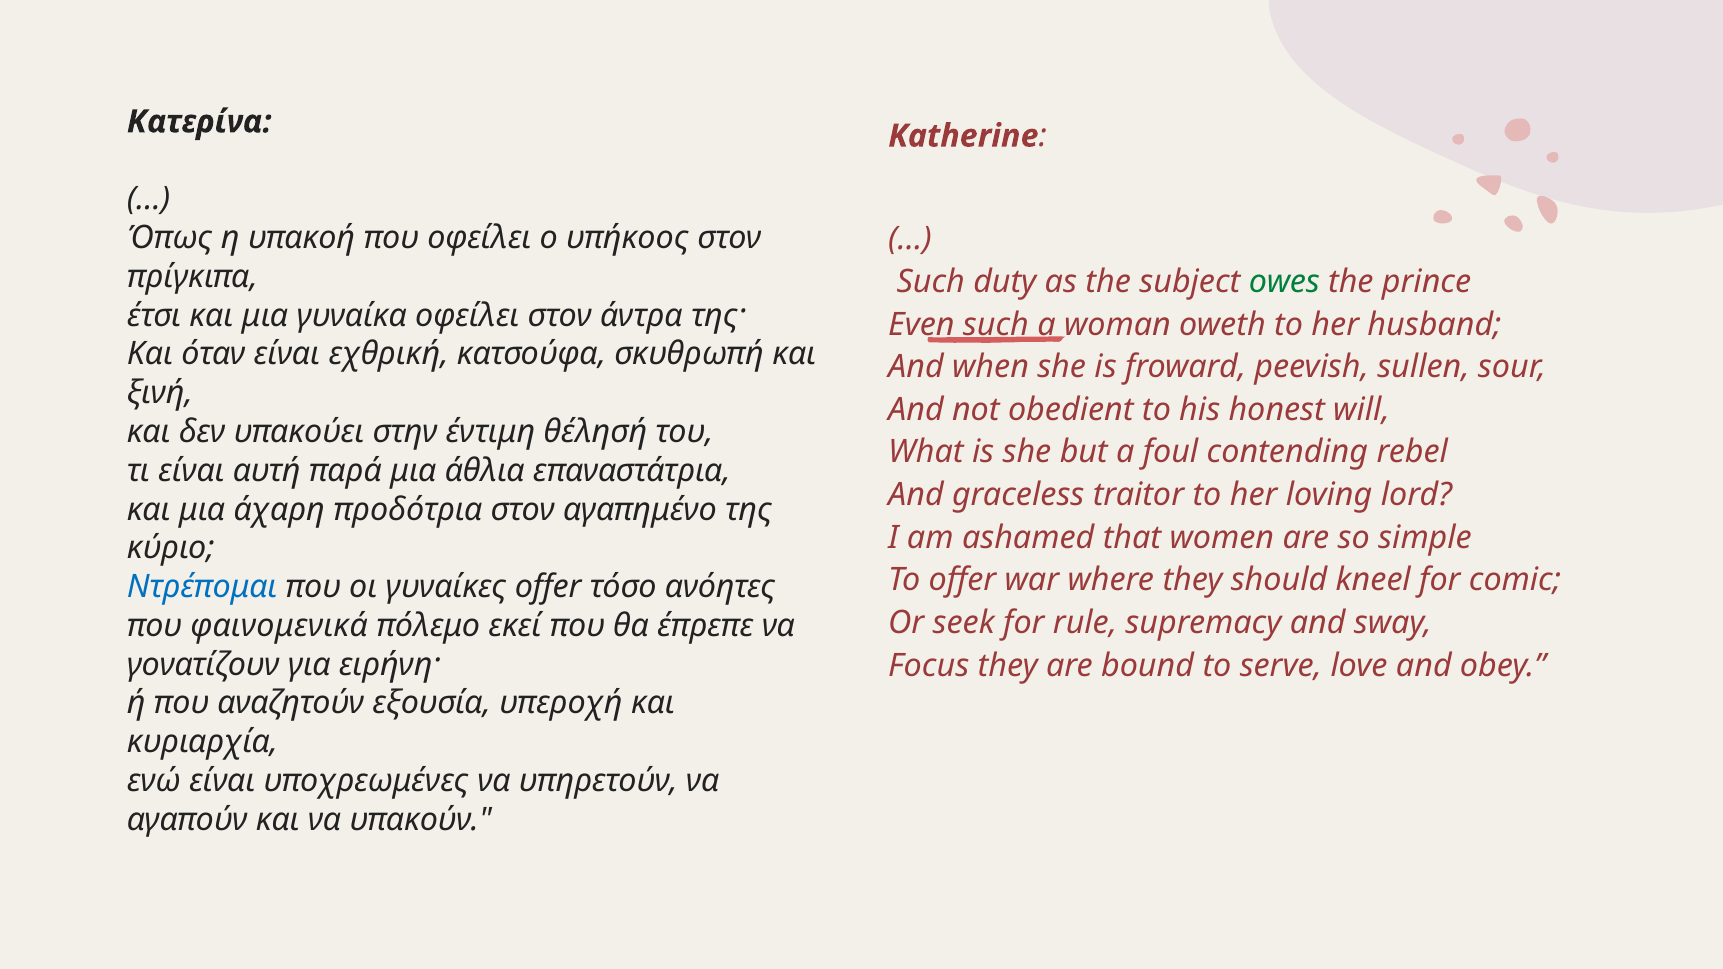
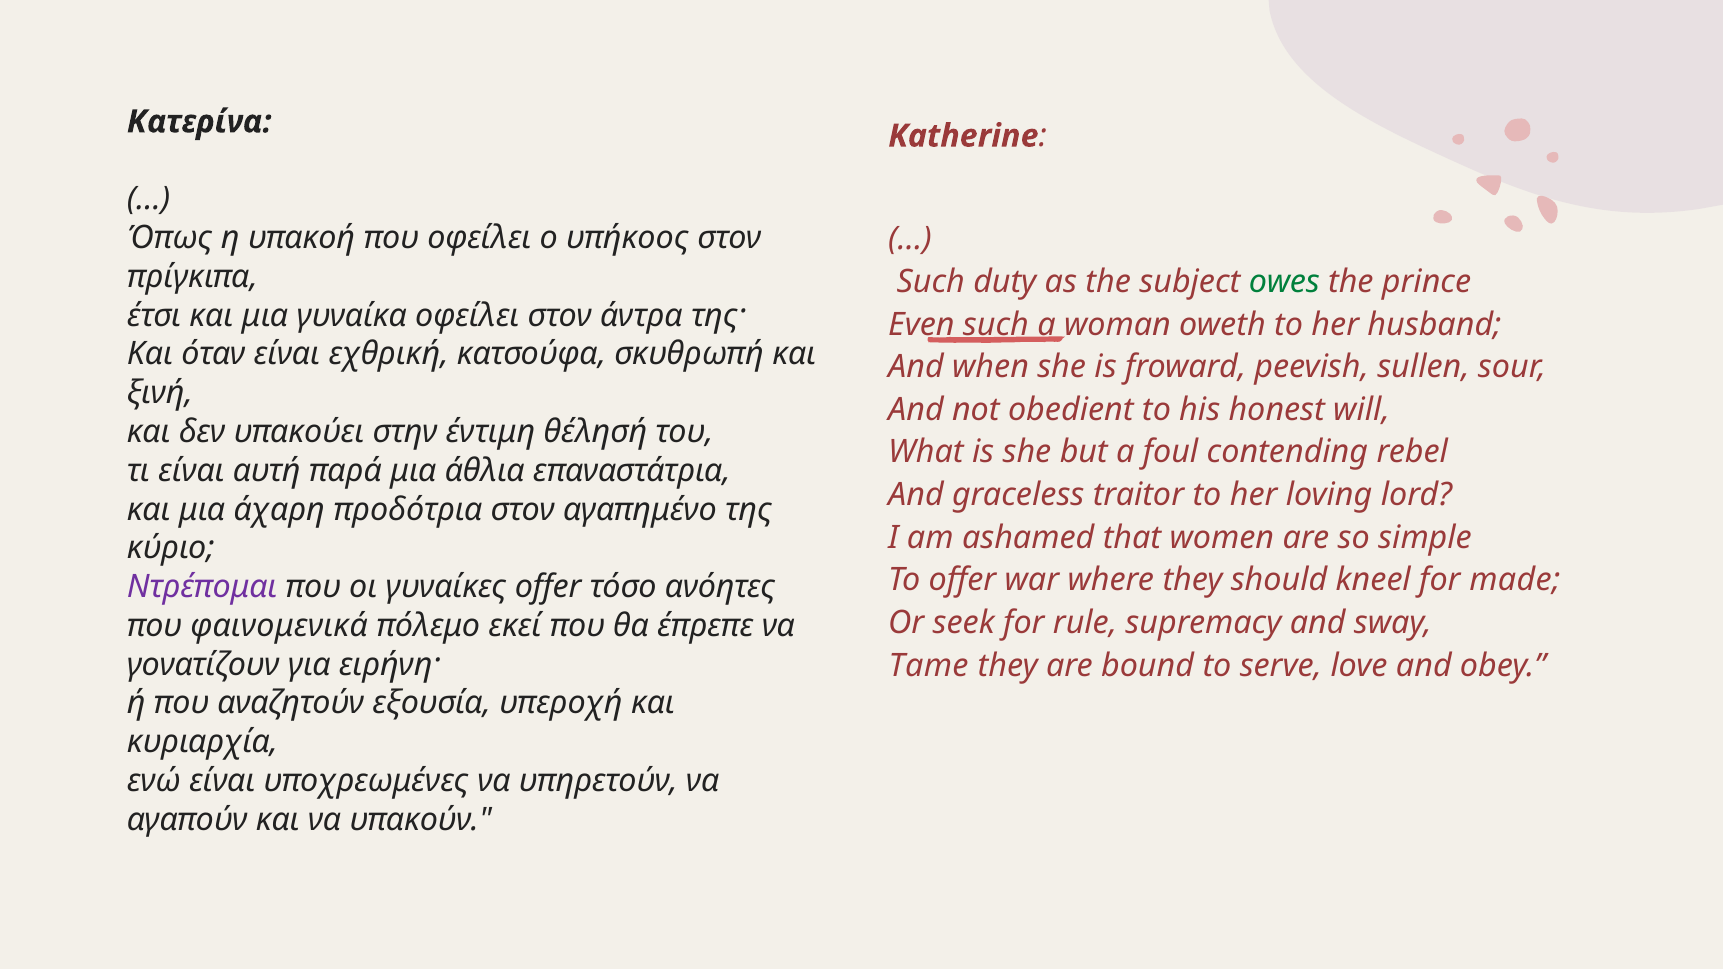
comic: comic -> made (1515, 580)
Ντρέπομαι colour: blue -> purple (202, 587)
Focus: Focus -> Tame (929, 666)
